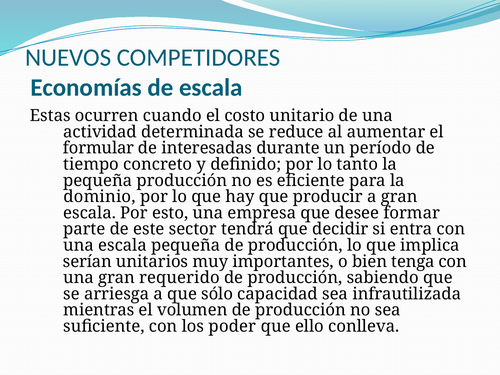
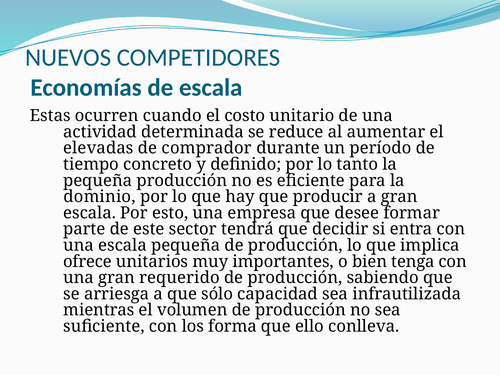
formular: formular -> elevadas (98, 148)
interesadas: interesadas -> comprador (207, 148)
serían: serían -> ofrece (87, 262)
poder: poder -> forma (233, 326)
